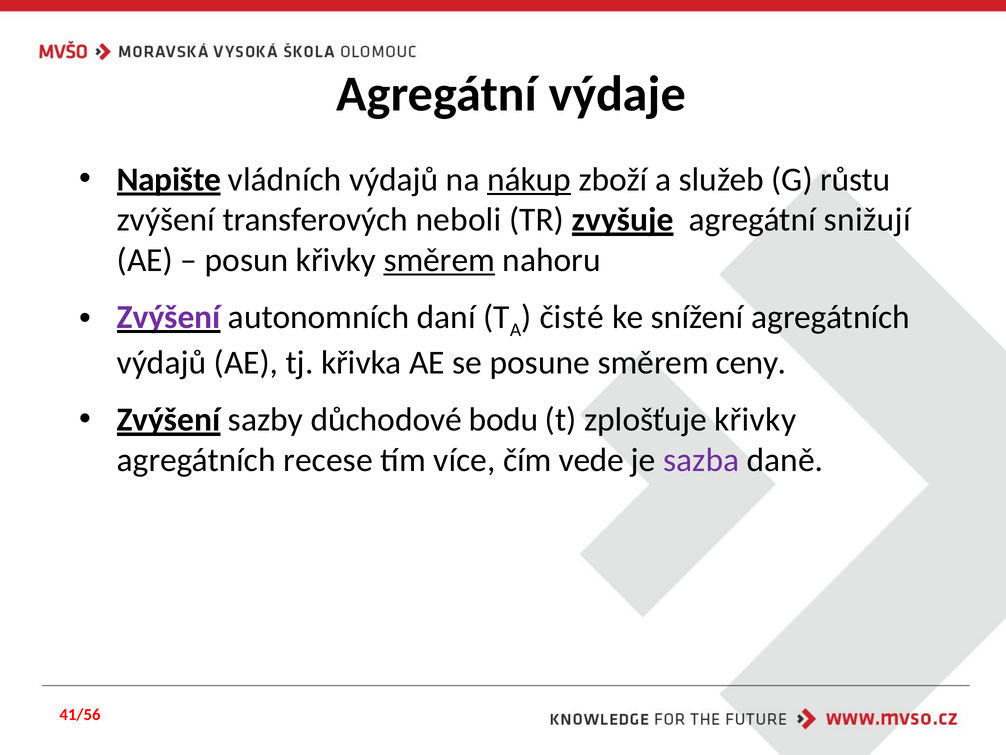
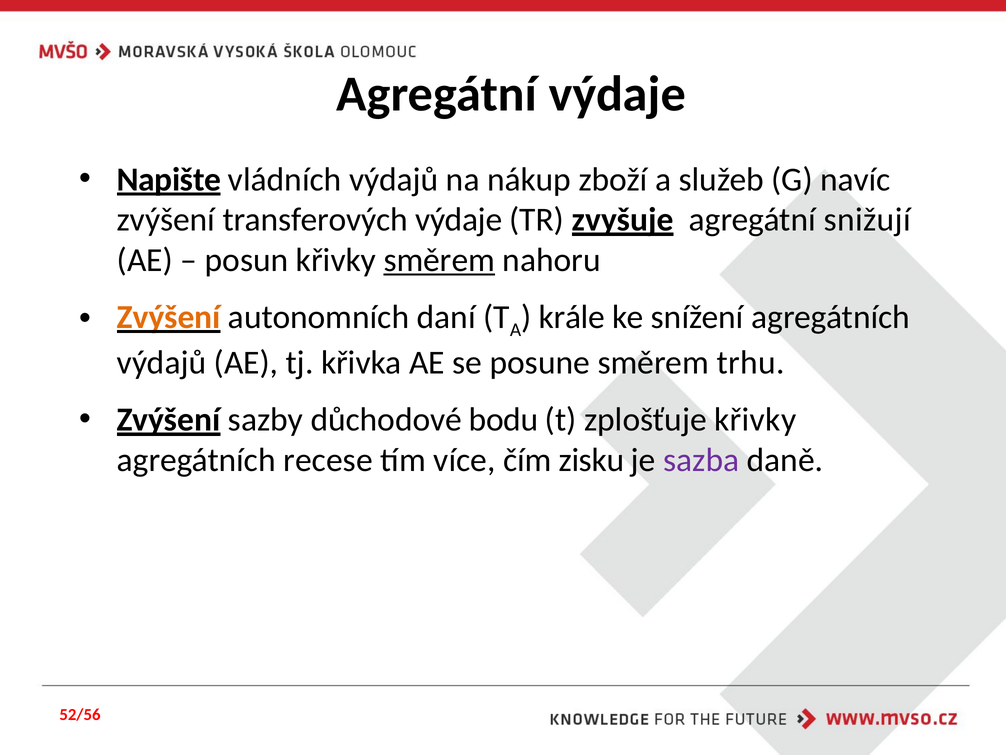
nákup underline: present -> none (529, 179)
růstu: růstu -> navíc (855, 179)
transferových neboli: neboli -> výdaje (459, 220)
Zvýšení colour: purple -> orange (169, 317)
čisté: čisté -> krále (572, 317)
ceny: ceny -> trhu (751, 363)
vede: vede -> zisku (591, 460)
41/56: 41/56 -> 52/56 (80, 714)
